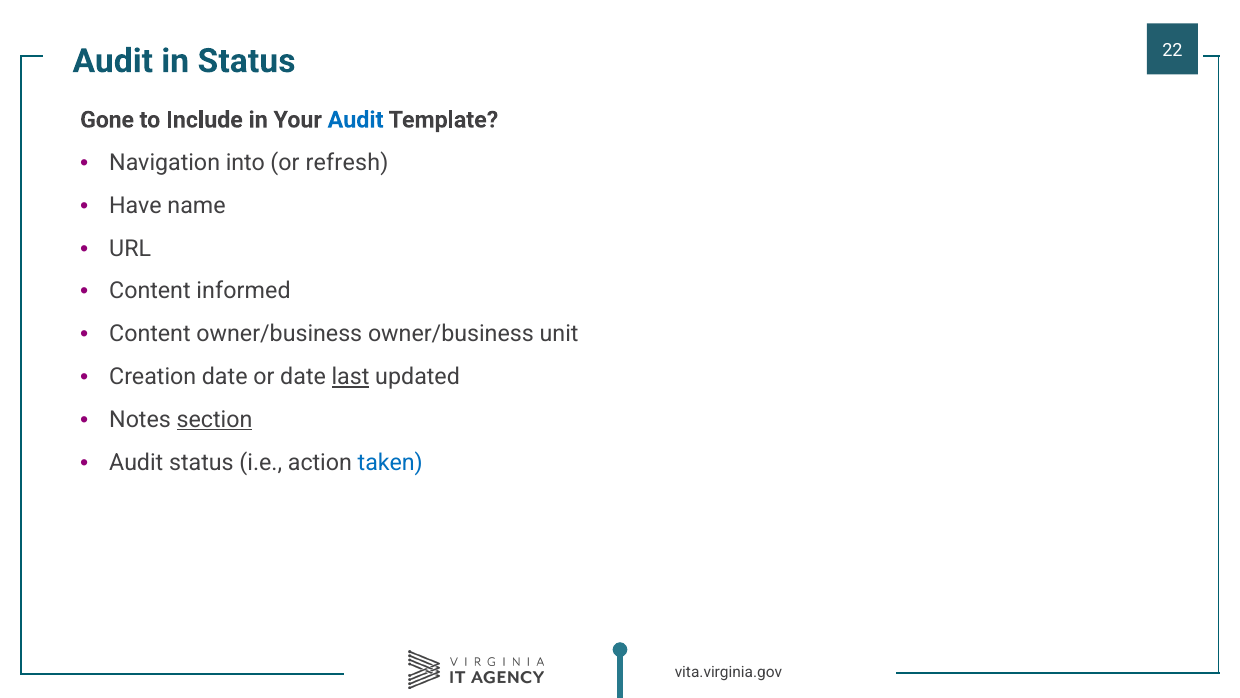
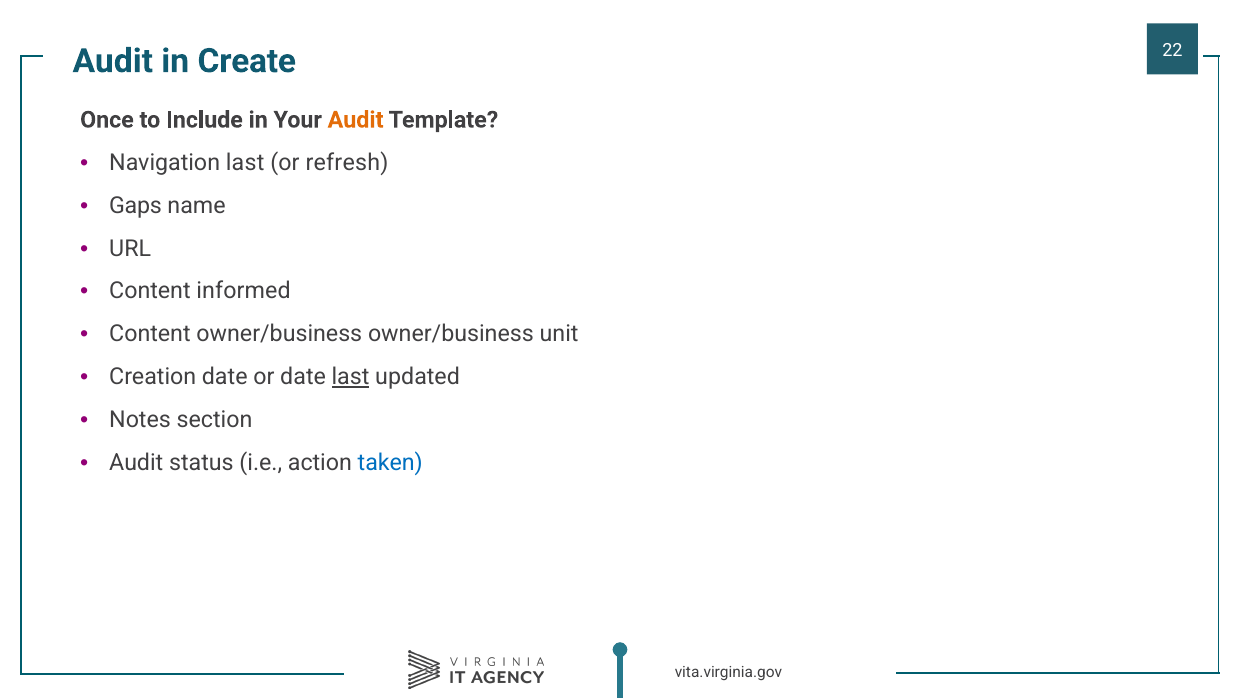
in Status: Status -> Create (247, 61)
Gone: Gone -> Once (107, 120)
Audit colour: blue -> orange (356, 120)
Navigation into: into -> last (245, 163)
Have: Have -> Gaps (136, 205)
section underline: present -> none (215, 419)
